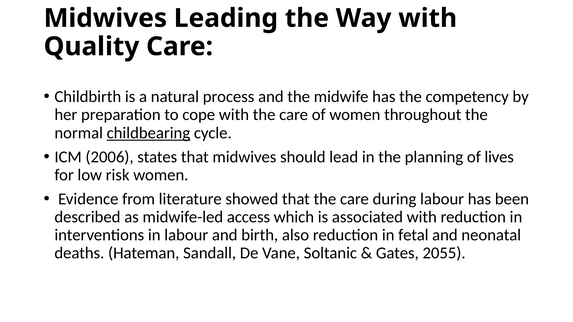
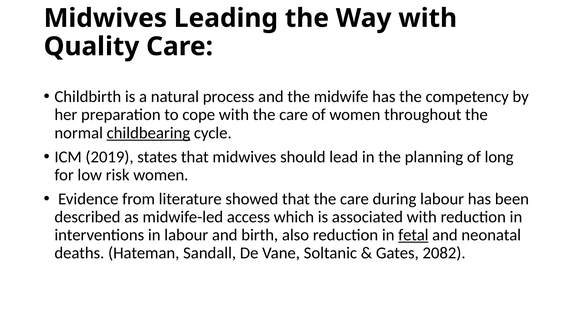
2006: 2006 -> 2019 (110, 157)
lives: lives -> long (499, 157)
fetal underline: none -> present (413, 235)
2055: 2055 -> 2082 (444, 253)
